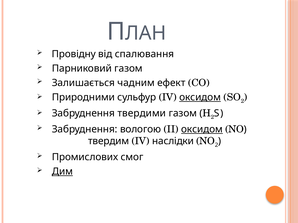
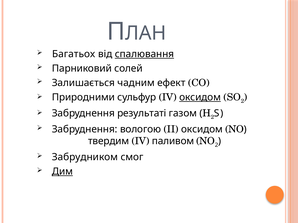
Провідну: Провідну -> Багатьох (74, 54)
спалювання underline: none -> present (144, 54)
Парниковий газом: газом -> солей (128, 69)
твердими: твердими -> результаті (142, 113)
оксидом underline: present -> none (202, 129)
наслідки: наслідки -> паливом (173, 141)
Промислових: Промислових -> Забрудником (85, 157)
